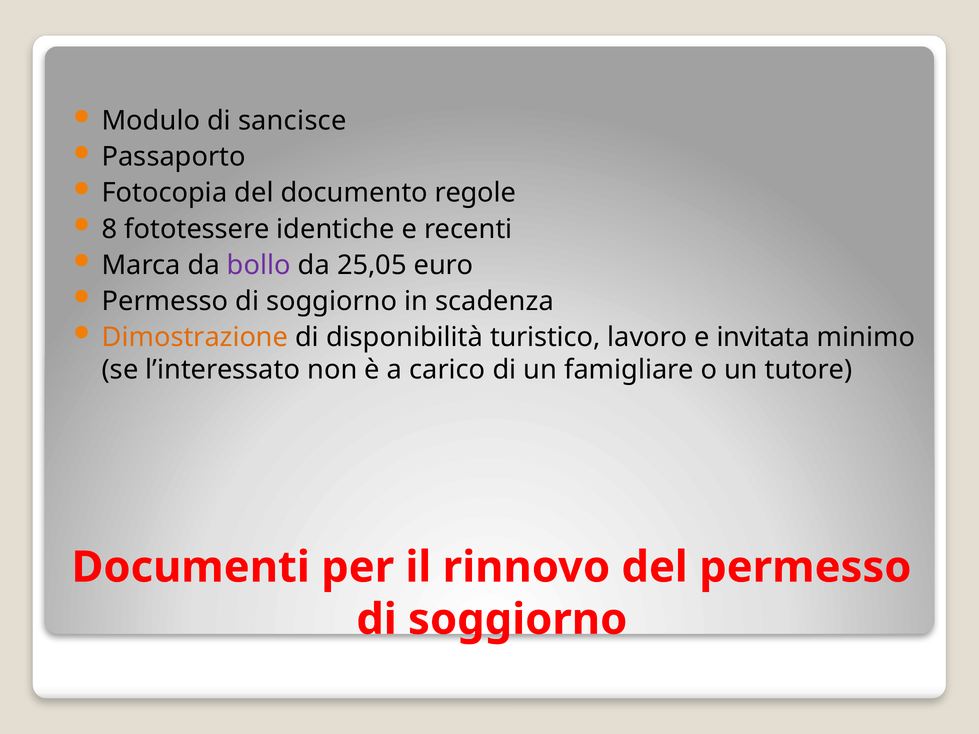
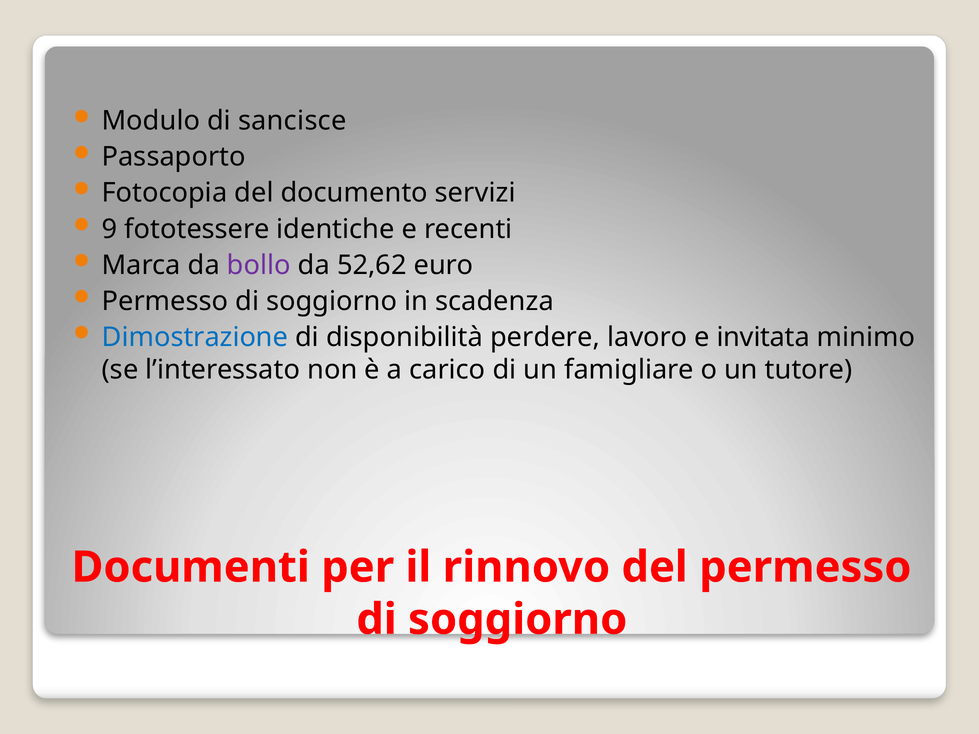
regole: regole -> servizi (475, 193)
8: 8 -> 9 (110, 229)
25,05: 25,05 -> 52,62 (372, 265)
Dimostrazione colour: orange -> blue (195, 337)
turistico: turistico -> perdere (545, 337)
